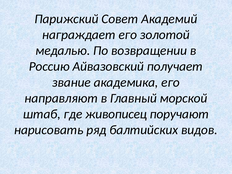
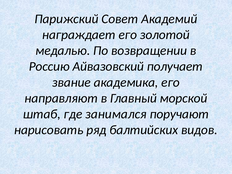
живописец: живописец -> занимался (116, 114)
